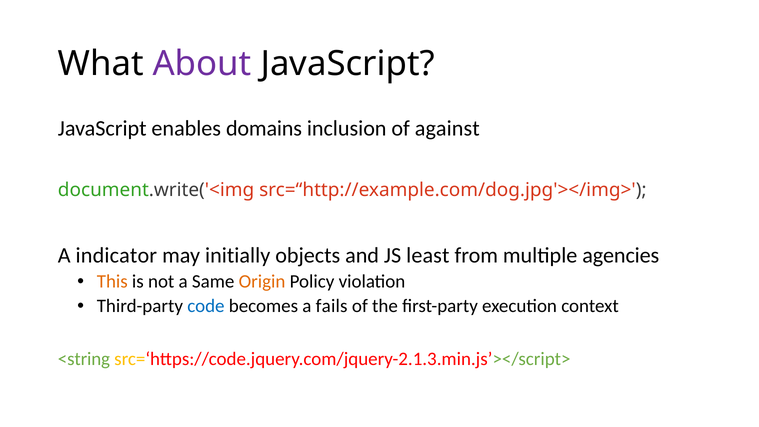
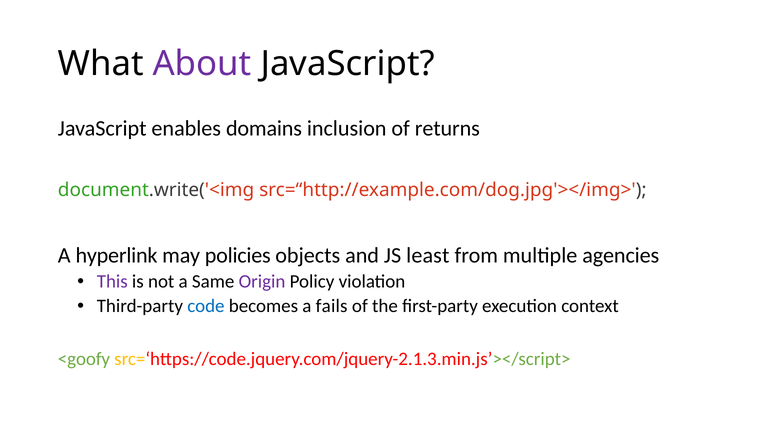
against: against -> returns (447, 128)
indicator: indicator -> hyperlink (117, 255)
initially: initially -> policies (238, 255)
This colour: orange -> purple (112, 282)
Origin colour: orange -> purple (262, 282)
<string: <string -> <goofy (84, 359)
